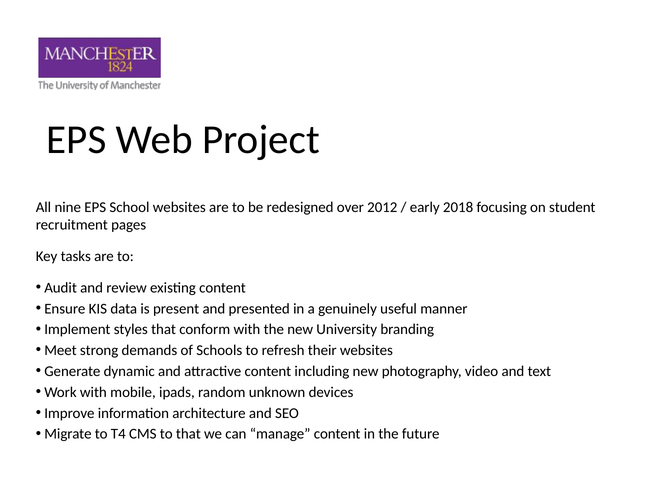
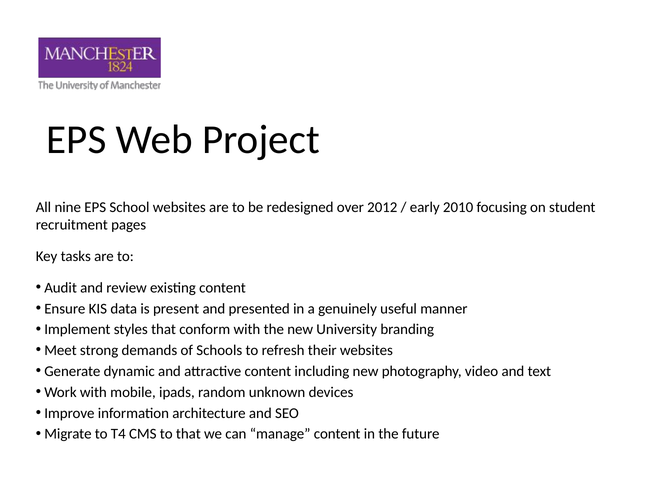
2018: 2018 -> 2010 (458, 207)
